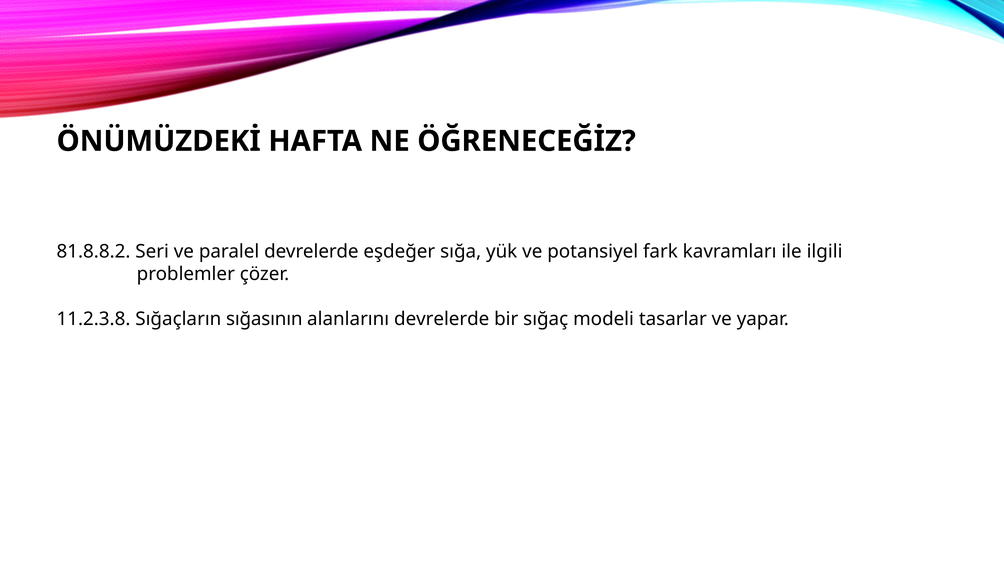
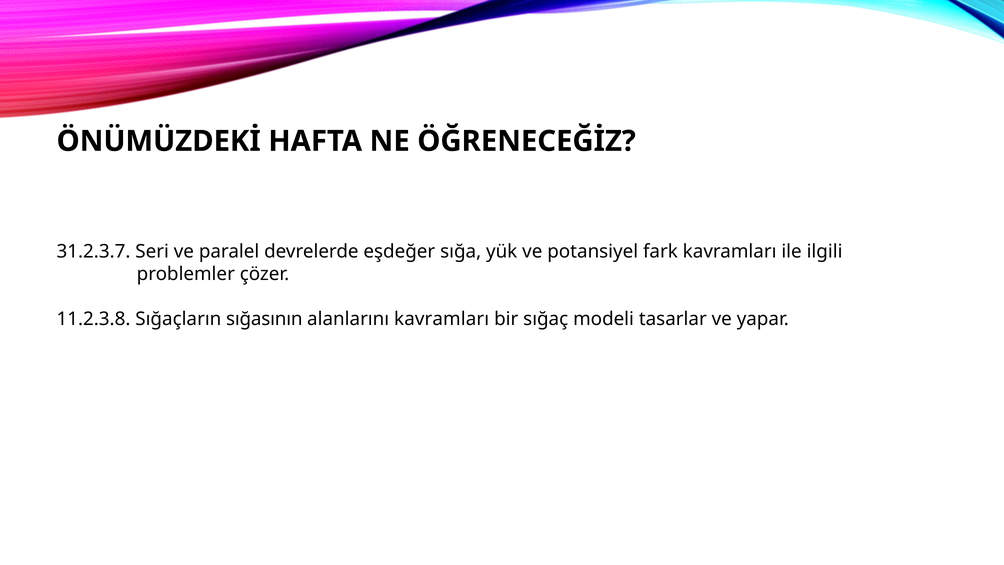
81.8.8.2: 81.8.8.2 -> 31.2.3.7 (94, 251)
alanlarını devrelerde: devrelerde -> kavramları (442, 319)
